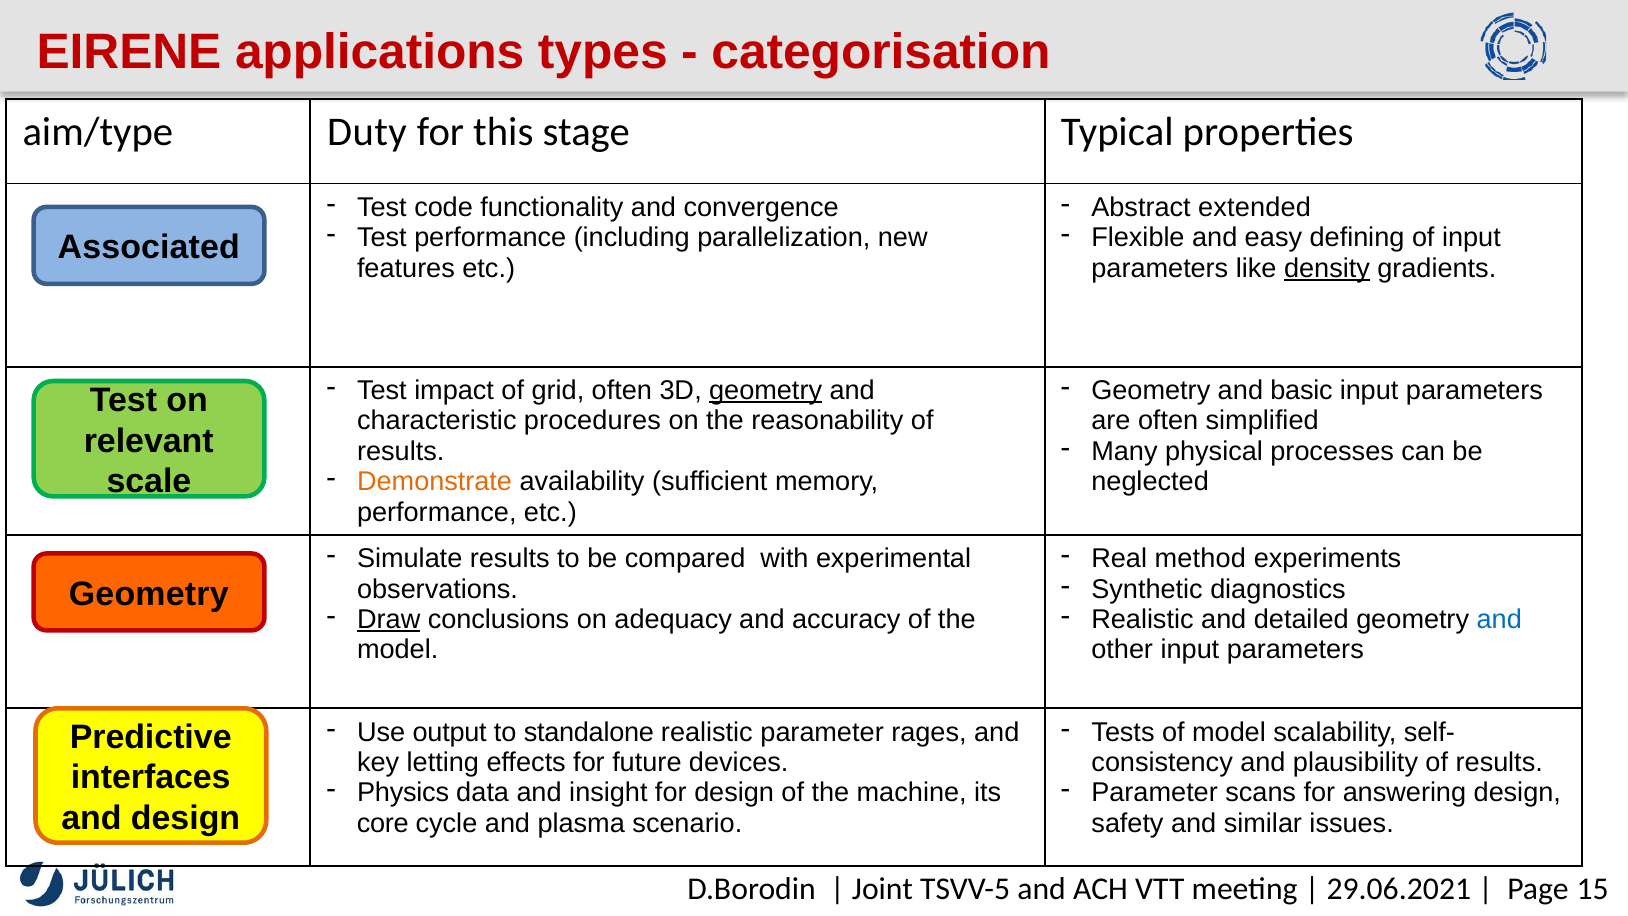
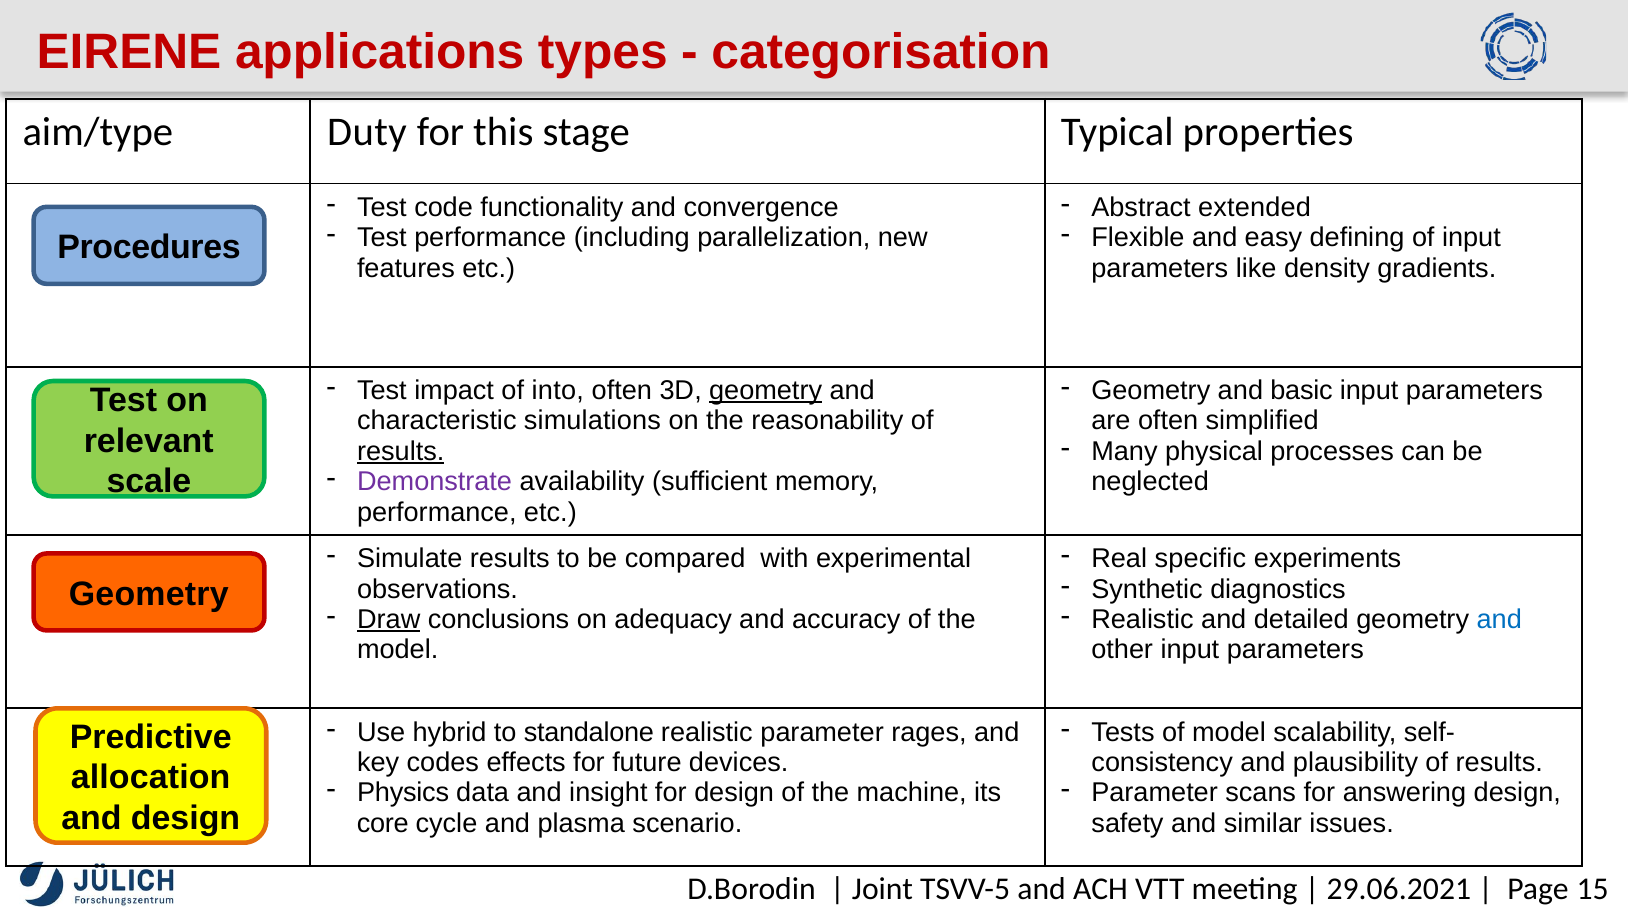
Associated: Associated -> Procedures (149, 248)
density underline: present -> none (1327, 268)
grid: grid -> into (558, 390)
procedures: procedures -> simulations (592, 421)
results underline: none -> present (401, 451)
Demonstrate colour: orange -> purple (435, 482)
method: method -> specific (1200, 559)
output: output -> hybrid (450, 732)
letting: letting -> codes (443, 762)
interfaces: interfaces -> allocation (151, 778)
